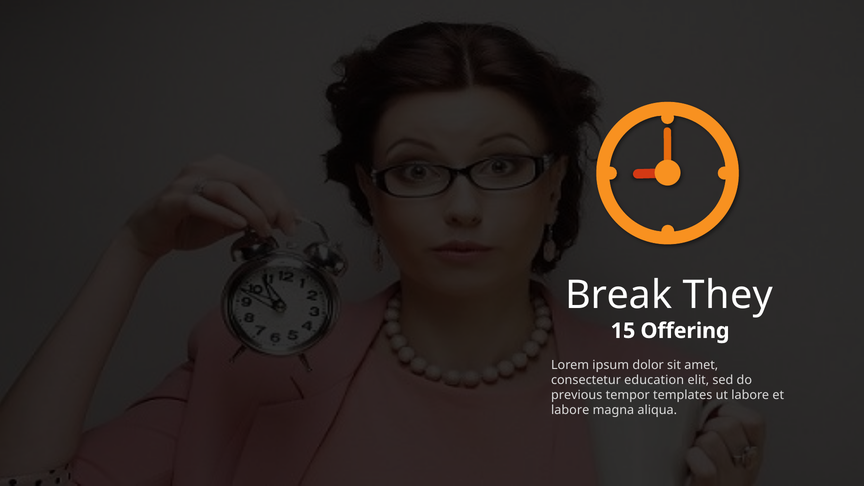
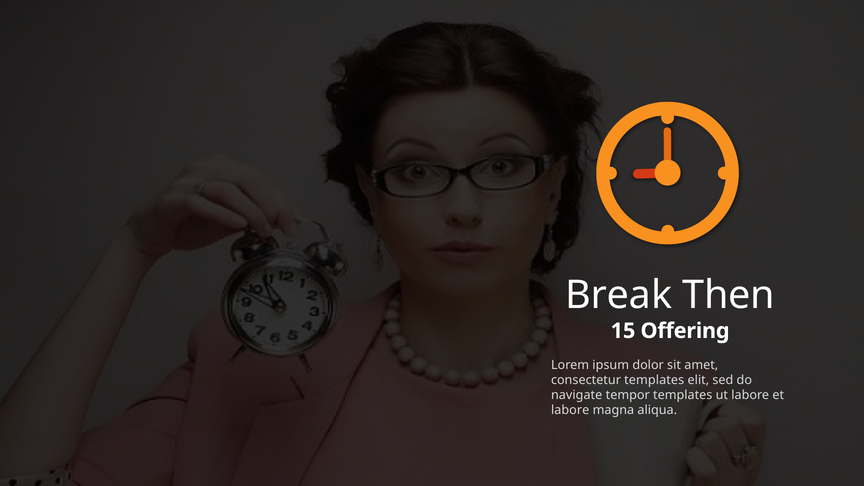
They: They -> Then (728, 295)
consectetur education: education -> templates (654, 380)
previous: previous -> navigate (577, 395)
